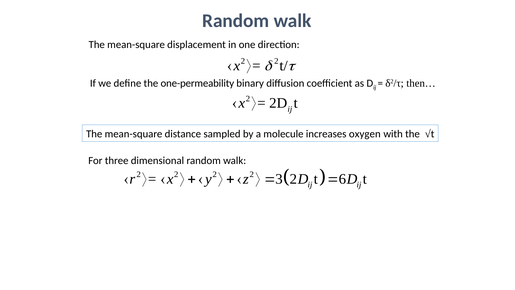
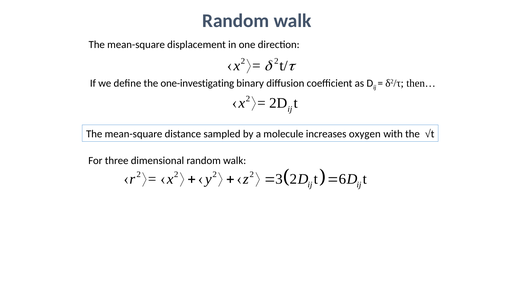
one-permeability: one-permeability -> one-investigating (197, 83)
